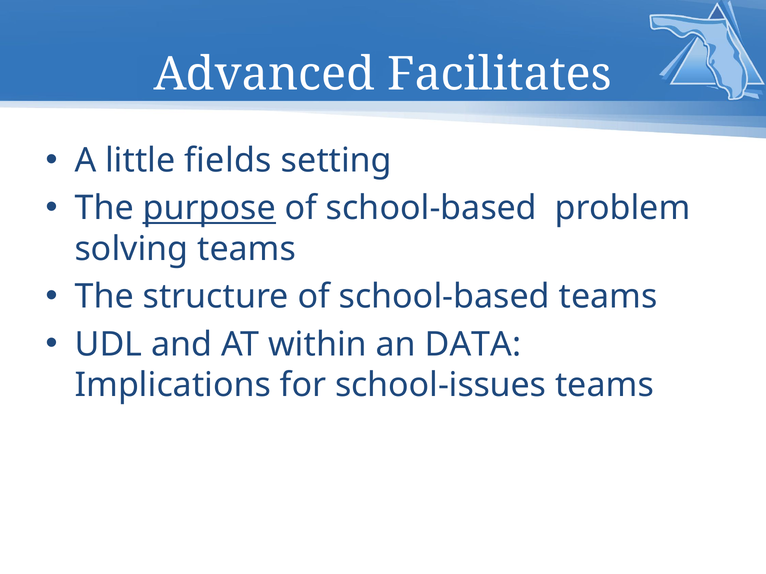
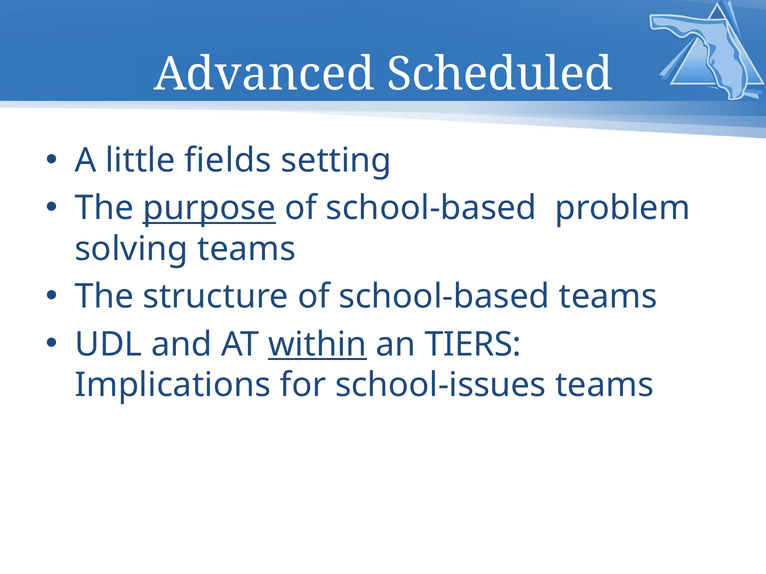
Facilitates: Facilitates -> Scheduled (500, 74)
within underline: none -> present (318, 345)
DATA: DATA -> TIERS (473, 345)
